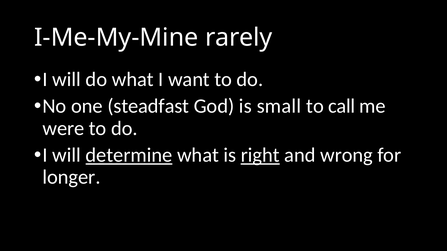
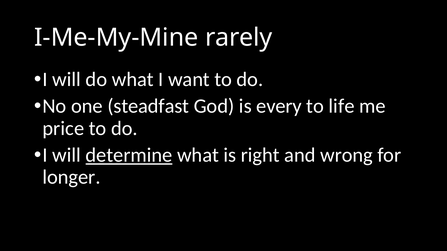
small: small -> every (279, 106)
call: call -> life (341, 106)
were: were -> price (63, 129)
right underline: present -> none (260, 155)
